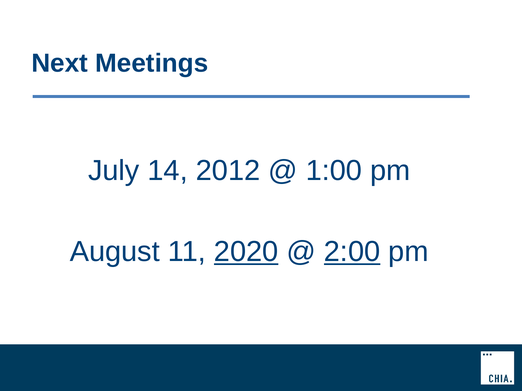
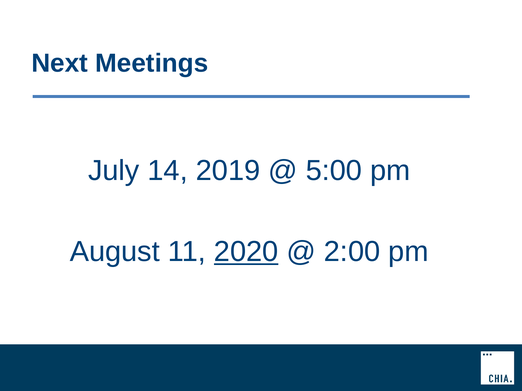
2012: 2012 -> 2019 (228, 171)
1:00: 1:00 -> 5:00 (334, 171)
2:00 underline: present -> none (352, 252)
